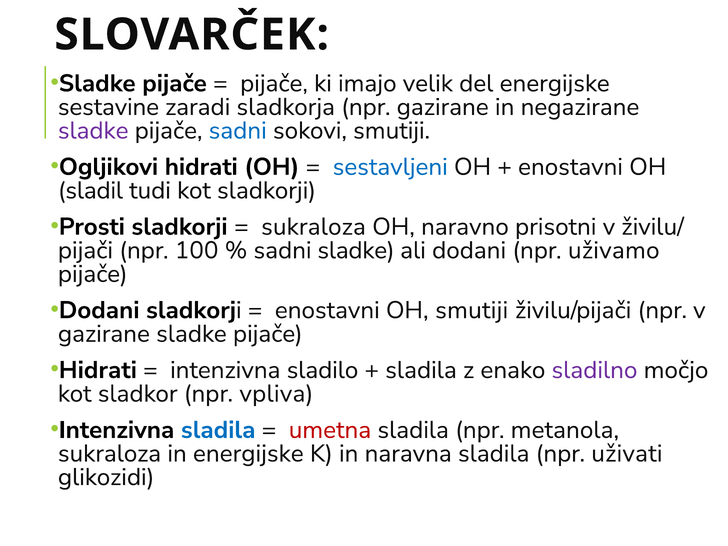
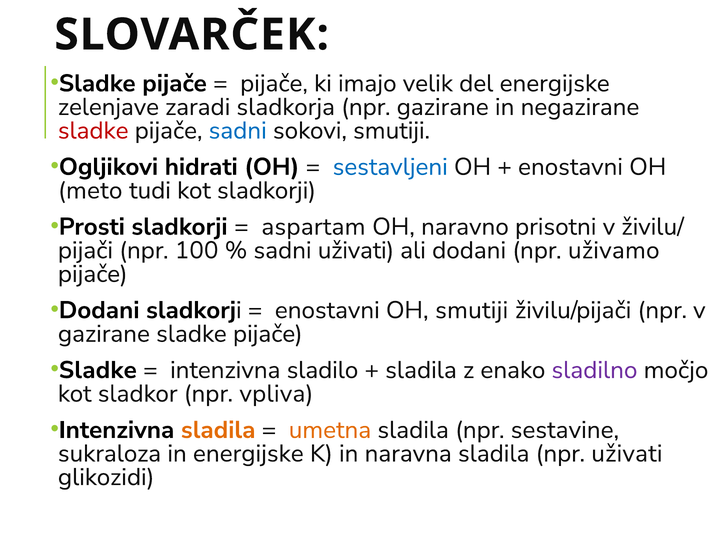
sestavine: sestavine -> zelenjave (108, 107)
sladke colour: purple -> red (93, 131)
sladil: sladil -> meto (90, 190)
sukraloza: sukraloza -> aspartam (313, 227)
sadni sladke: sladke -> uživati (356, 250)
Hidrati: Hidrati -> Sladke (98, 370)
sladila colour: blue -> orange (218, 430)
umetna colour: red -> orange (330, 430)
metanola: metanola -> sestavine (565, 430)
